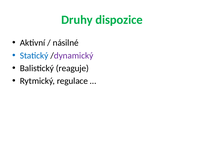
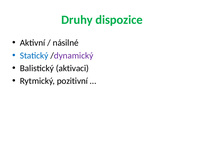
reaguje: reaguje -> aktivaci (72, 68)
regulace: regulace -> pozitivní (72, 81)
